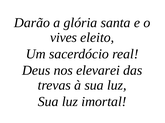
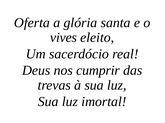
Darão: Darão -> Oferta (32, 23)
elevarei: elevarei -> cumprir (98, 71)
